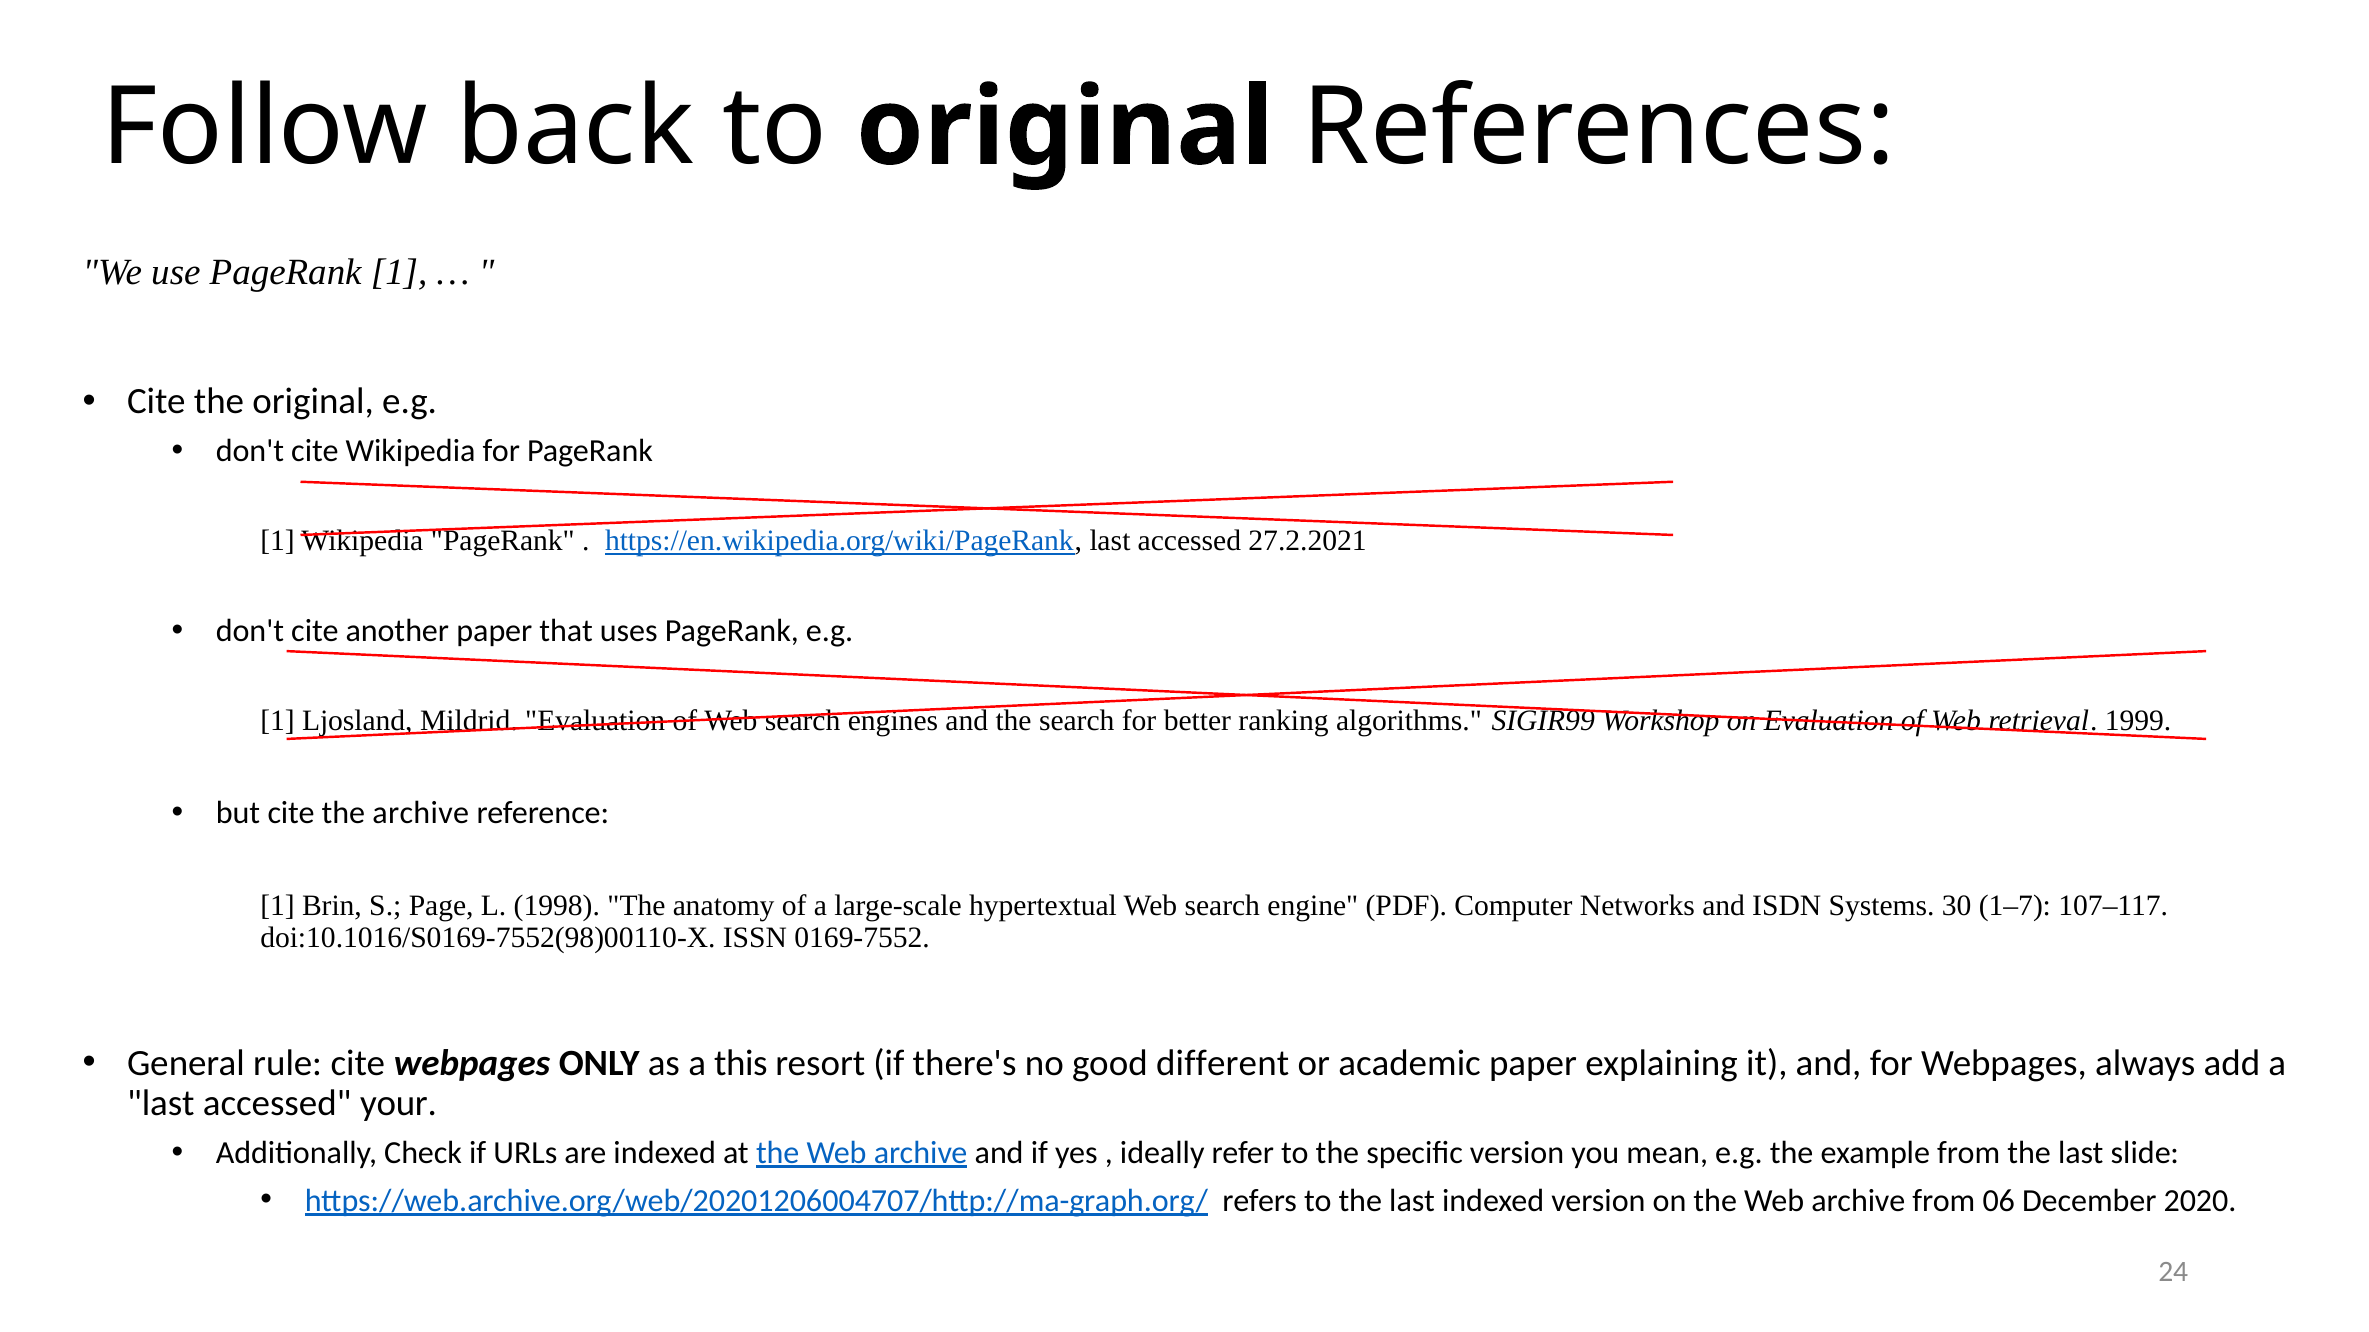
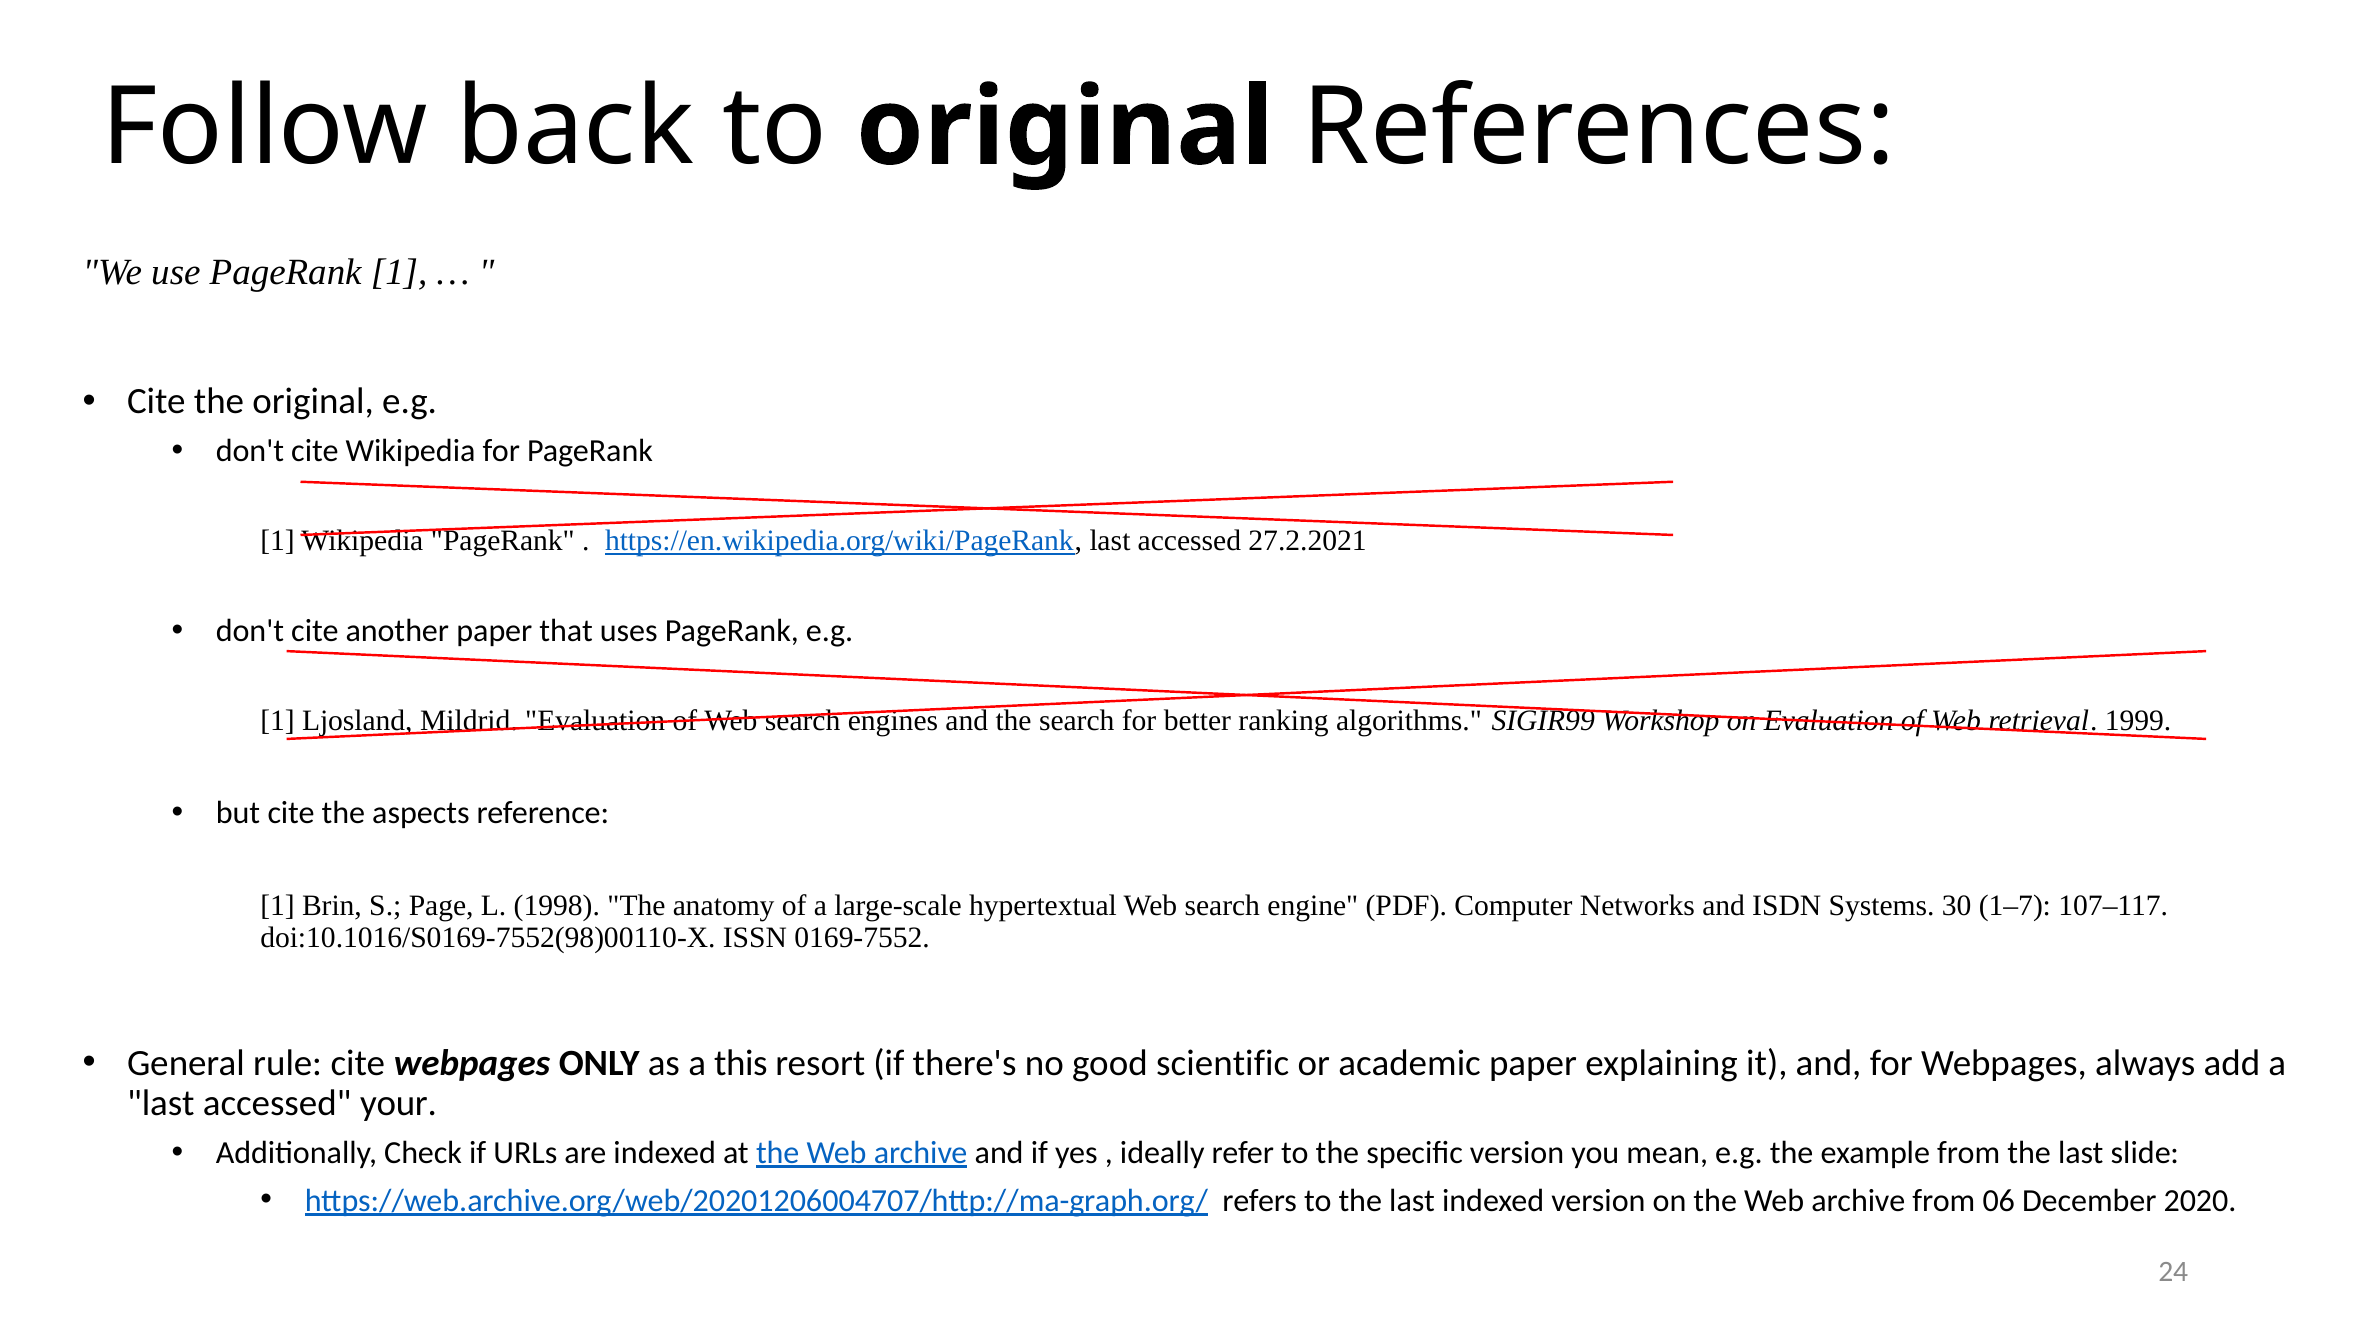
the archive: archive -> aspects (421, 814)
different: different -> scientific (1223, 1063)
